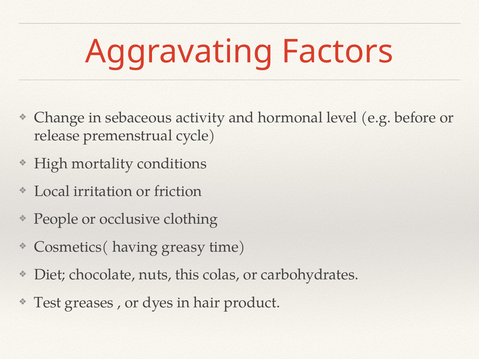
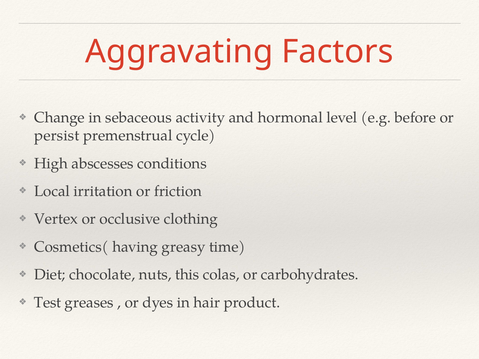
release: release -> persist (57, 136)
mortality: mortality -> abscesses (103, 164)
People: People -> Vertex (56, 219)
